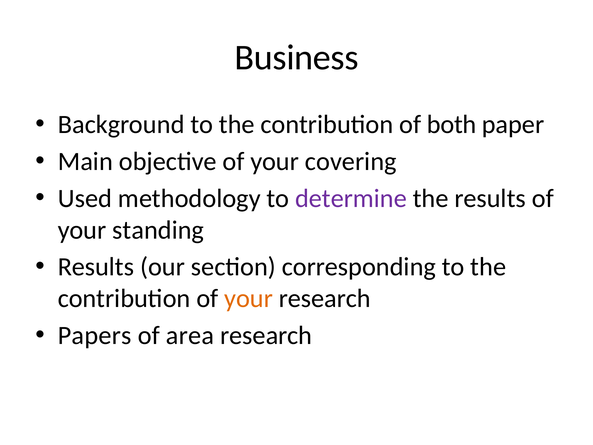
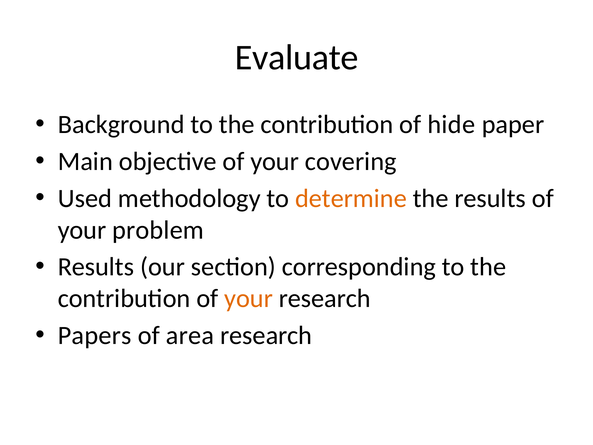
Business: Business -> Evaluate (297, 57)
both: both -> hide (451, 124)
determine colour: purple -> orange (351, 198)
standing: standing -> problem (158, 230)
